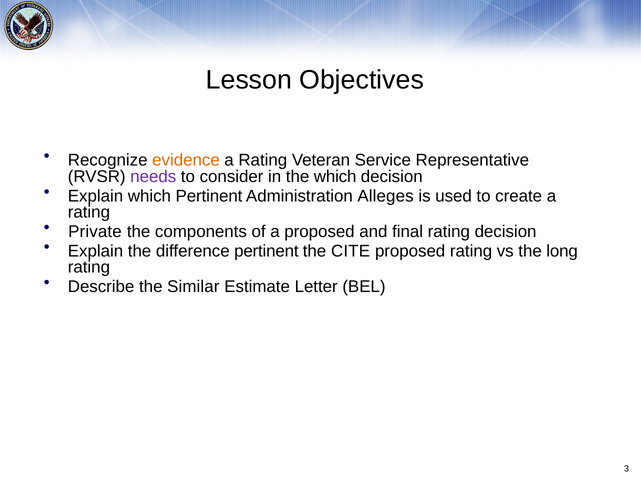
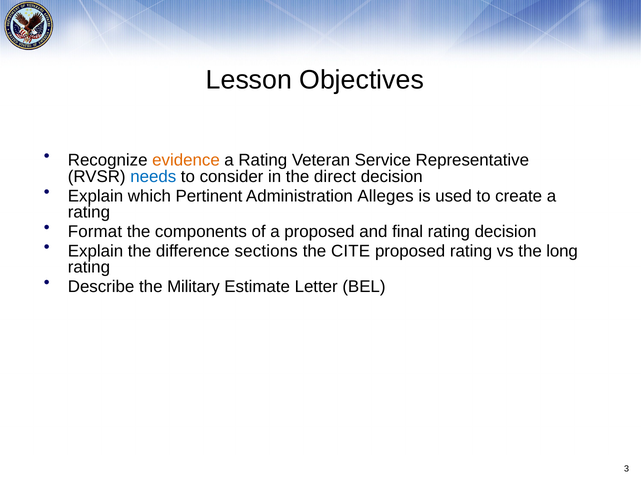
needs colour: purple -> blue (153, 176)
the which: which -> direct (335, 176)
Private: Private -> Format (95, 232)
difference pertinent: pertinent -> sections (266, 251)
Similar: Similar -> Military (193, 287)
